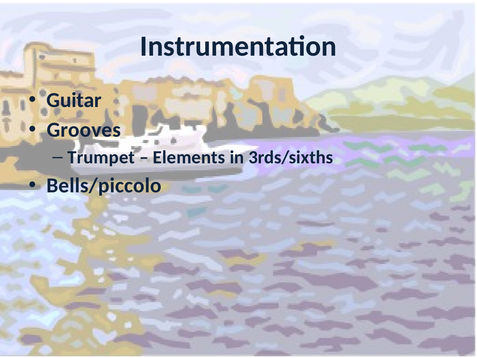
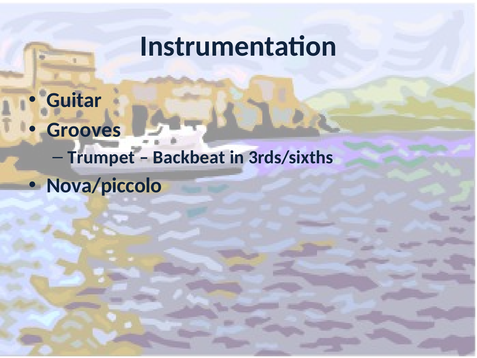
Elements: Elements -> Backbeat (189, 157)
Bells/piccolo: Bells/piccolo -> Nova/piccolo (104, 185)
